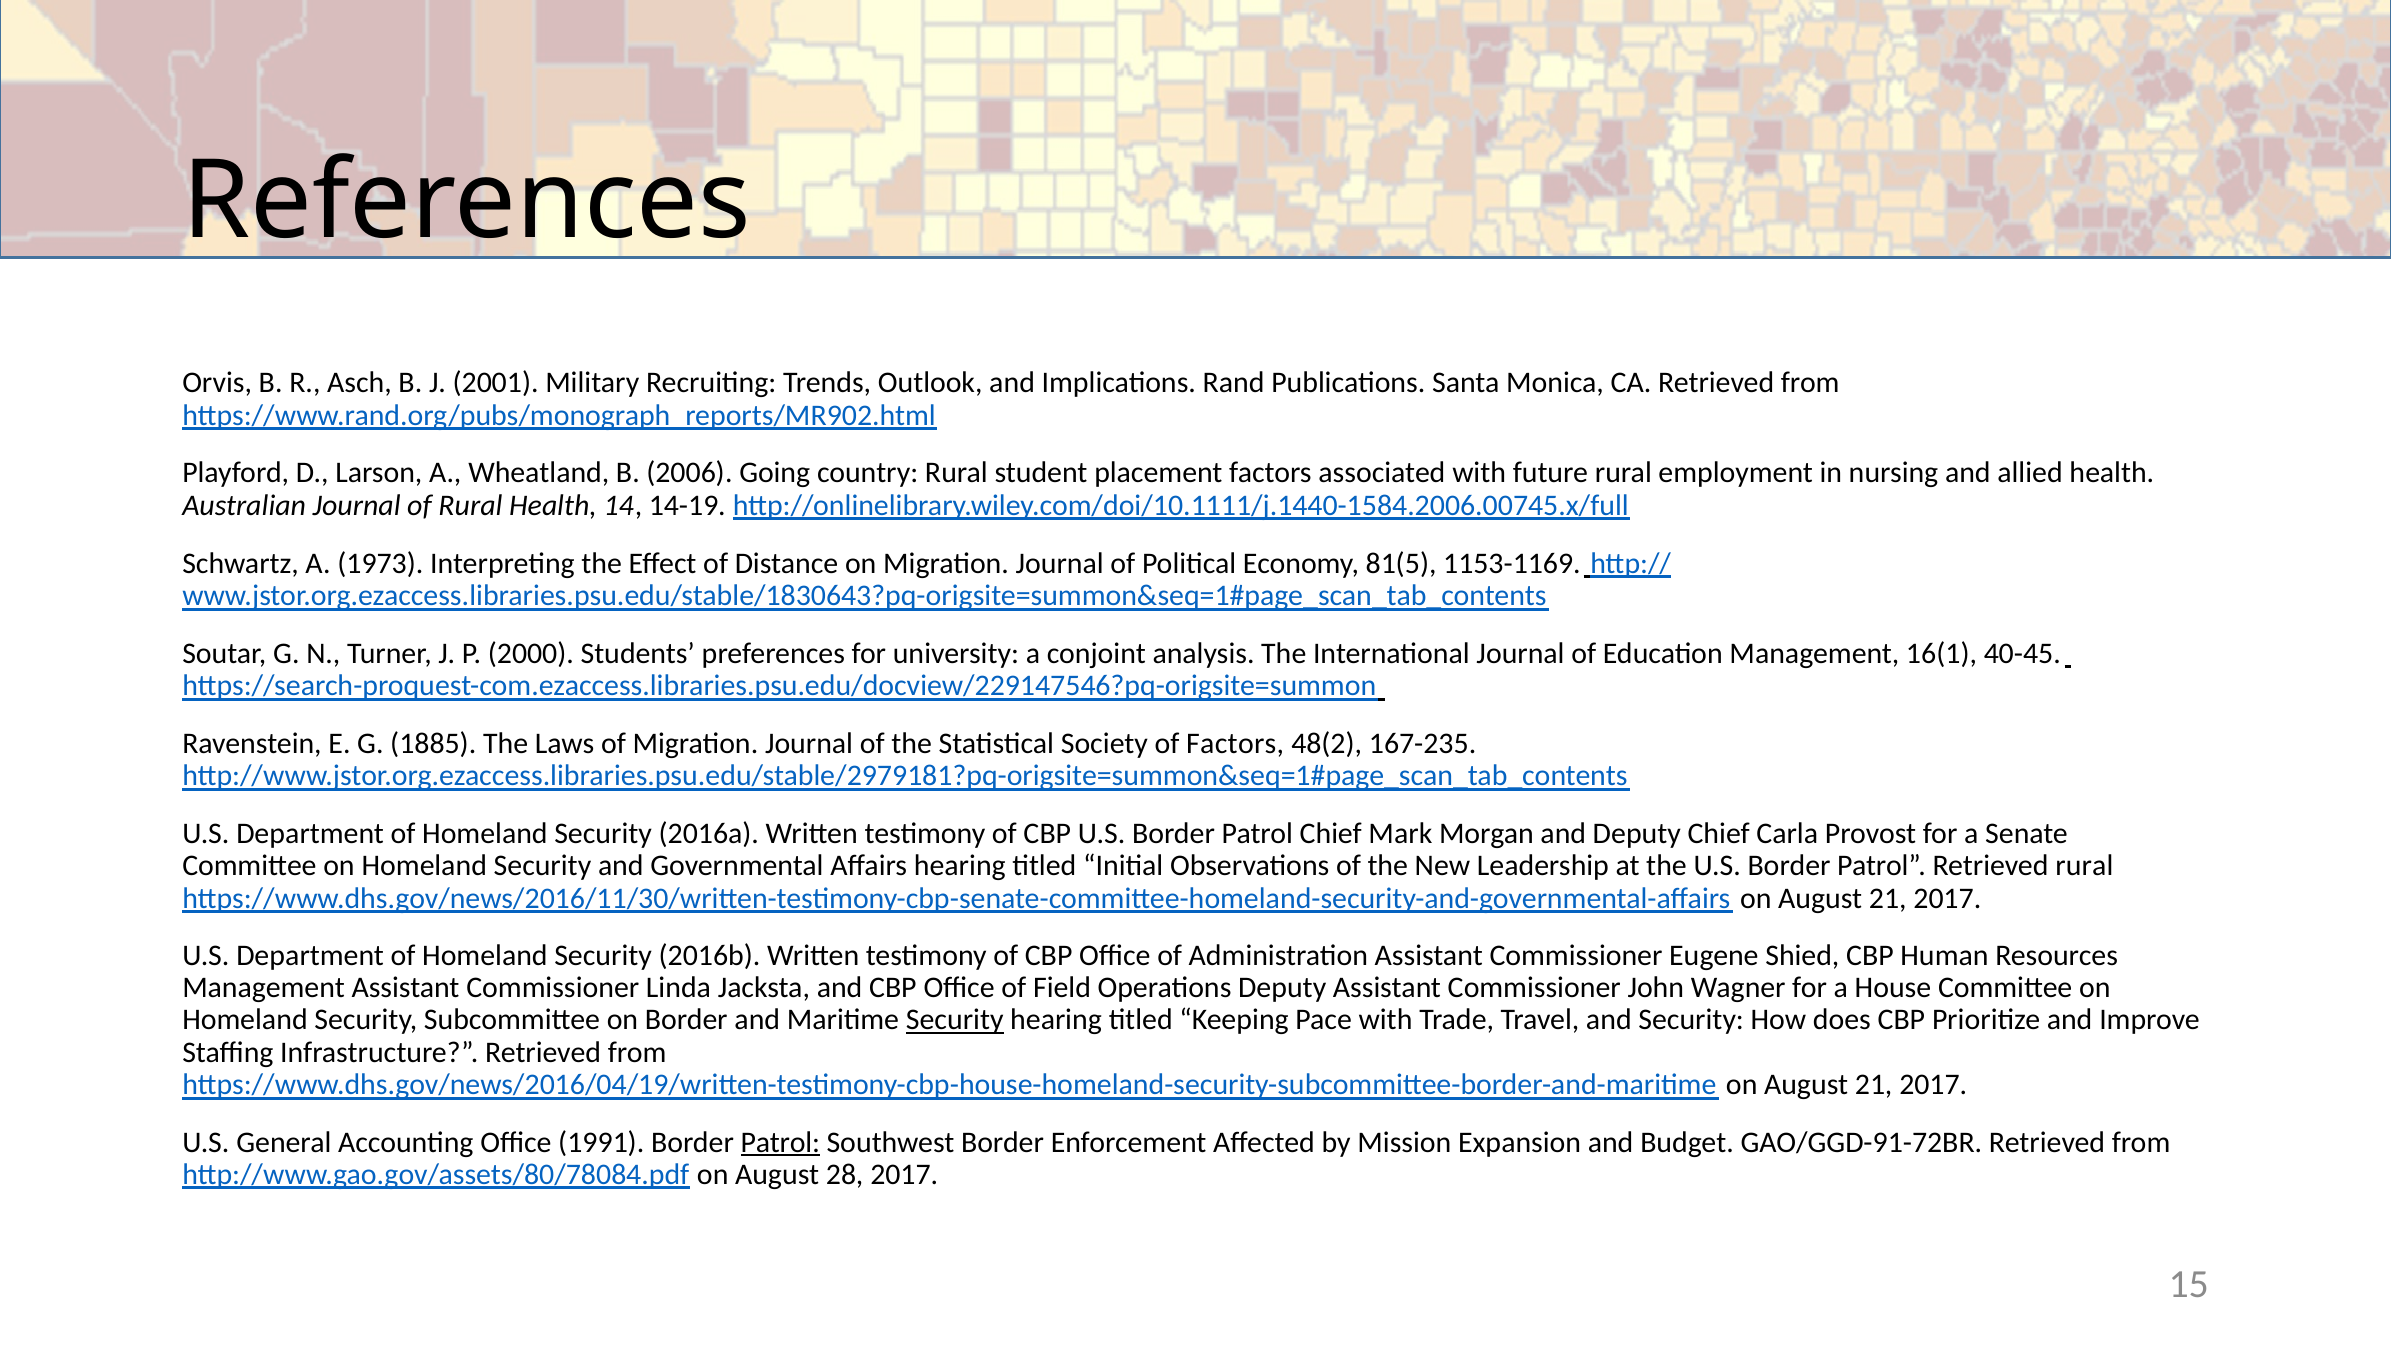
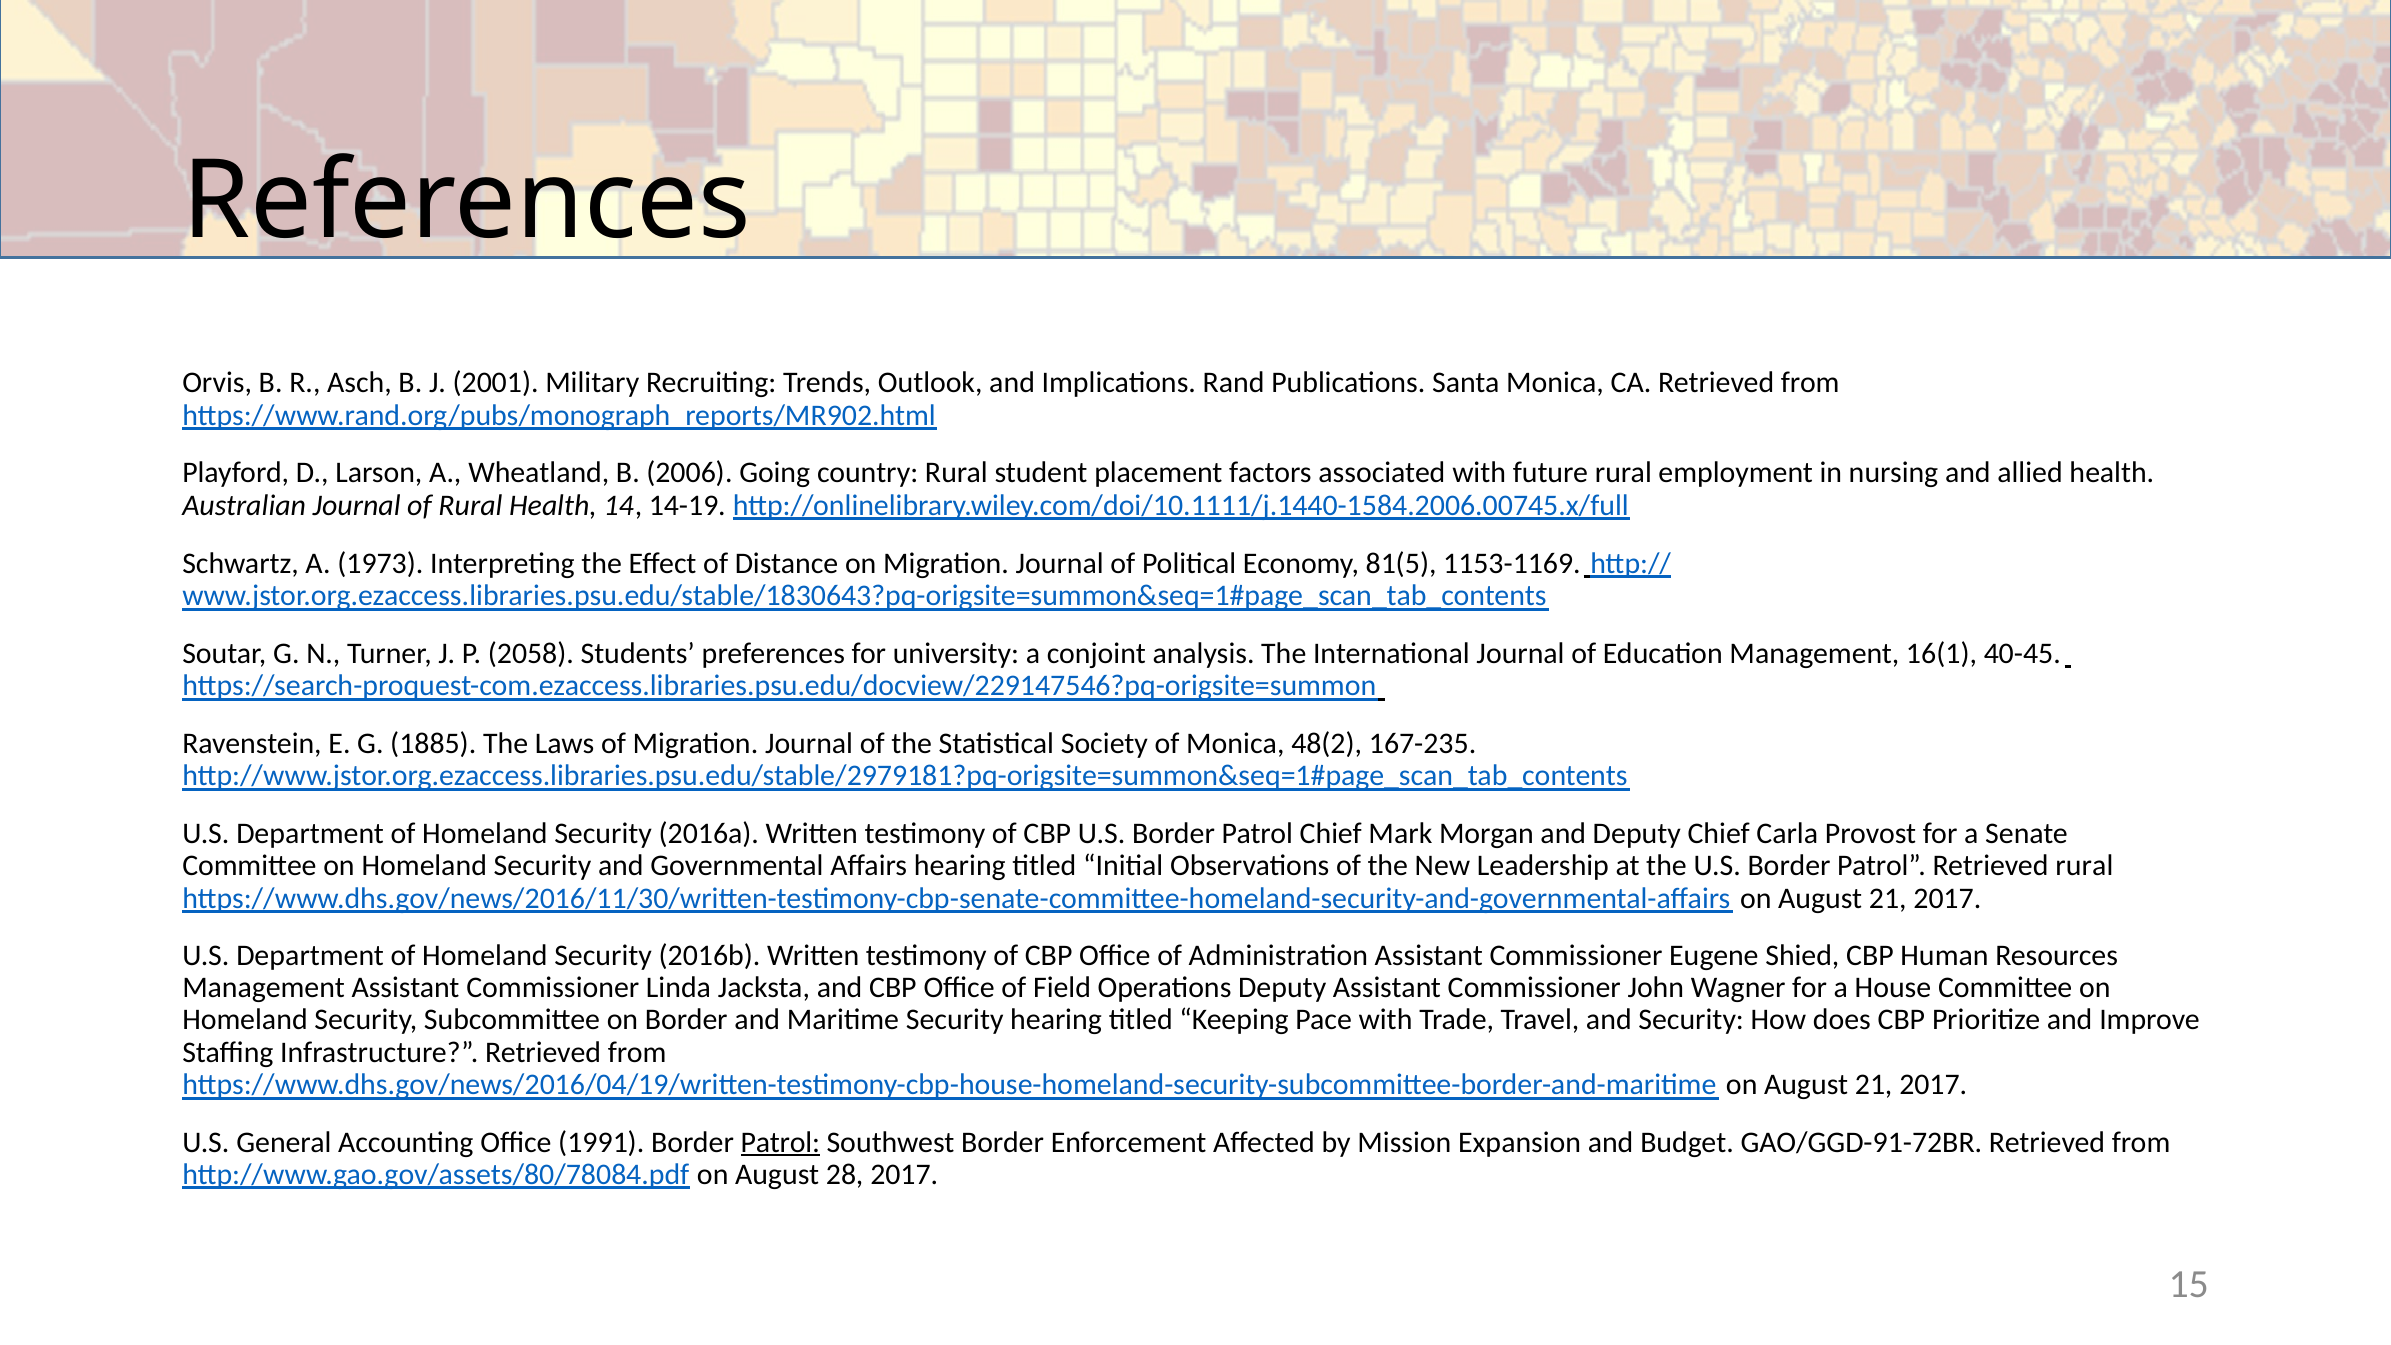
2000: 2000 -> 2058 (531, 653)
of Factors: Factors -> Monica (1235, 743)
Security underline: present -> none (955, 1020)
